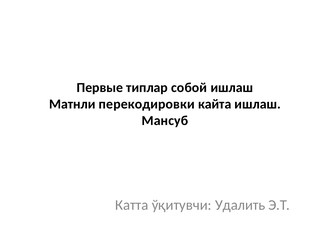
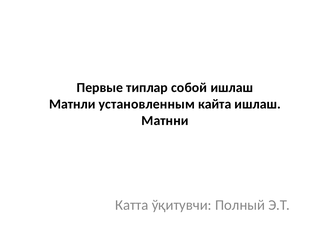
перекодировки: перекодировки -> установленным (147, 104)
Мансуб: Мансуб -> Матнни (165, 121)
Удалить: Удалить -> Полный (240, 205)
